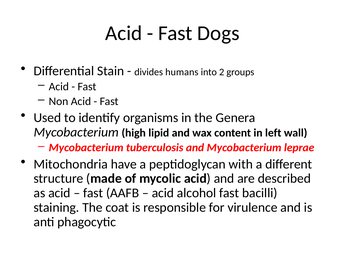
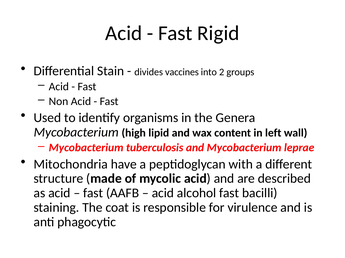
Dogs: Dogs -> Rigid (218, 33)
humans: humans -> vaccines (182, 72)
